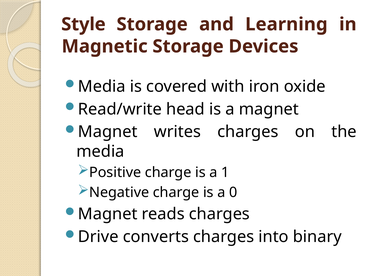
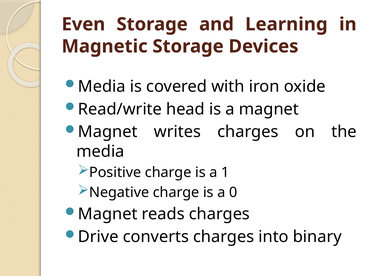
Style: Style -> Even (83, 24)
